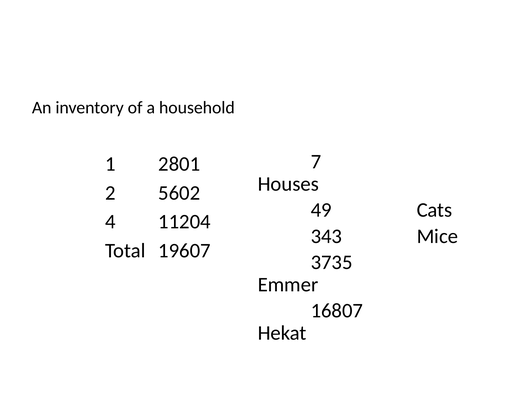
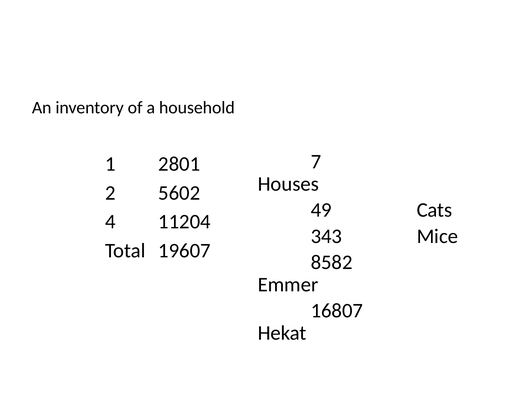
3735: 3735 -> 8582 (332, 262)
